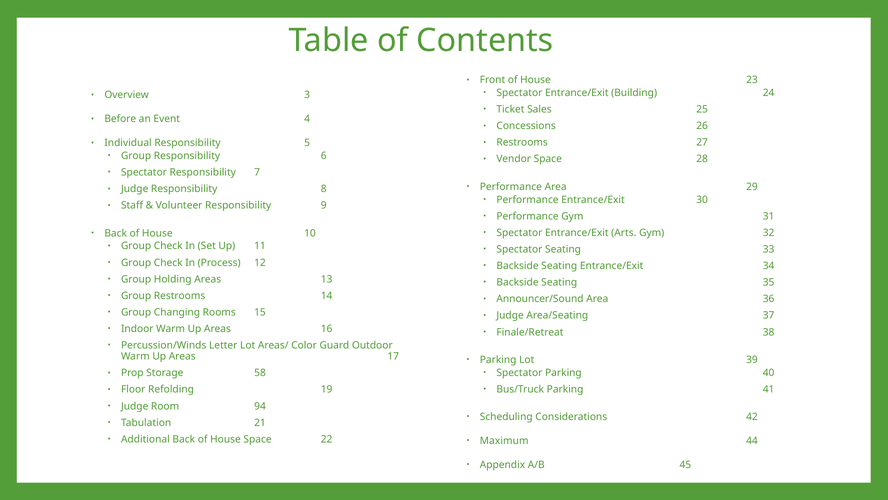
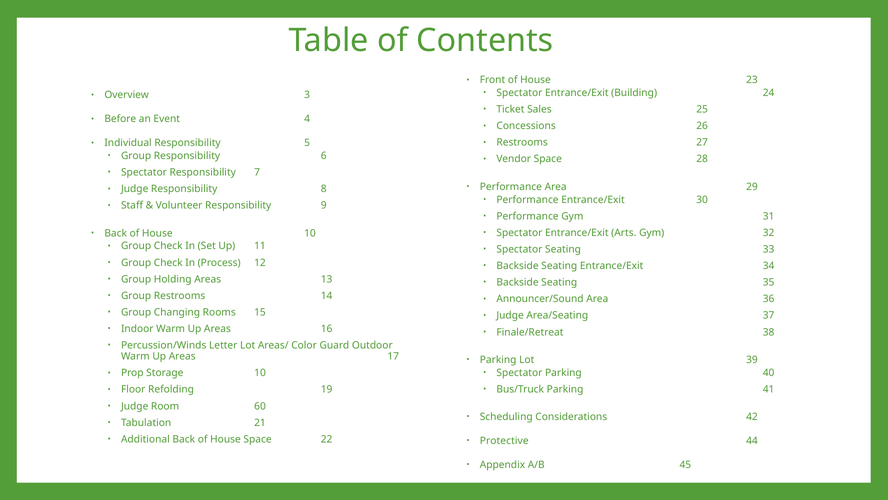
Storage 58: 58 -> 10 (260, 373)
94: 94 -> 60 (260, 406)
Maximum: Maximum -> Protective (504, 440)
